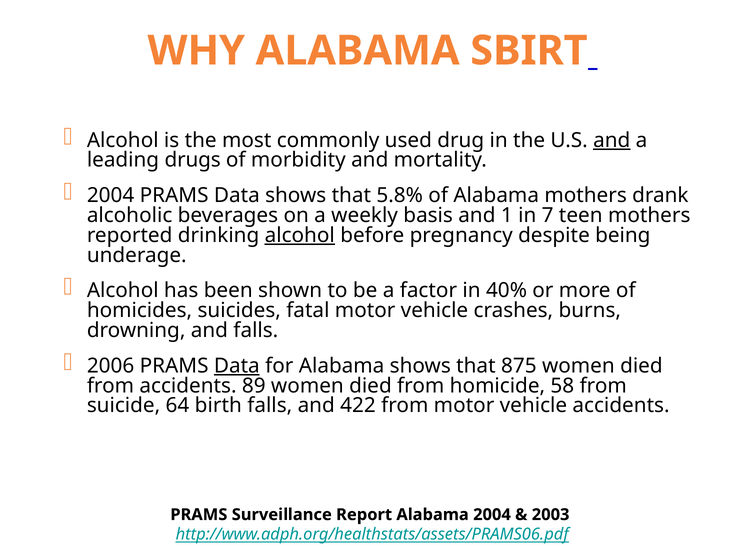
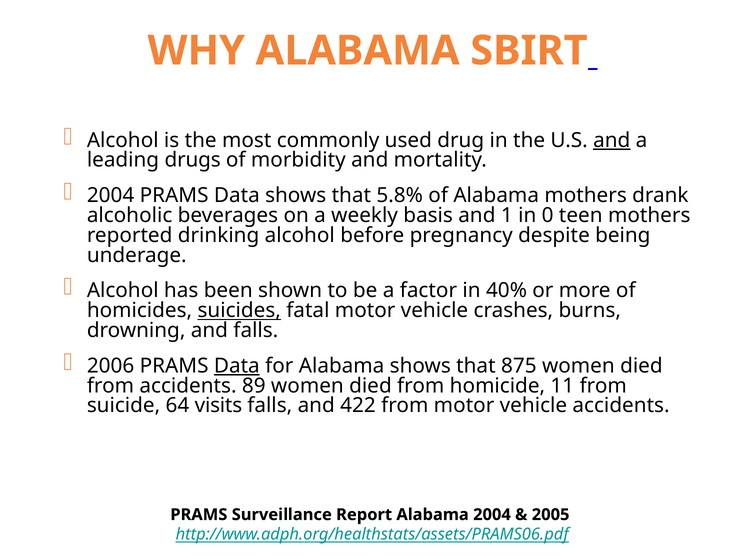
7: 7 -> 0 (548, 215)
alcohol underline: present -> none (300, 235)
suicides underline: none -> present (239, 310)
58: 58 -> 11 (562, 386)
birth: birth -> visits (218, 405)
2003: 2003 -> 2005 (551, 514)
